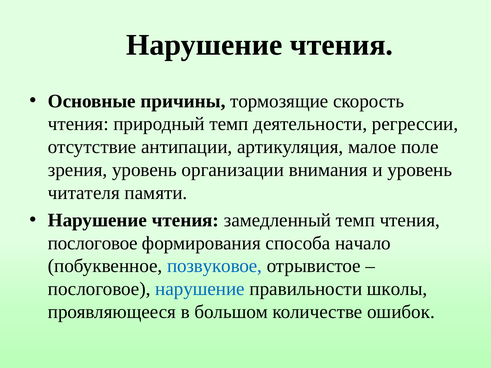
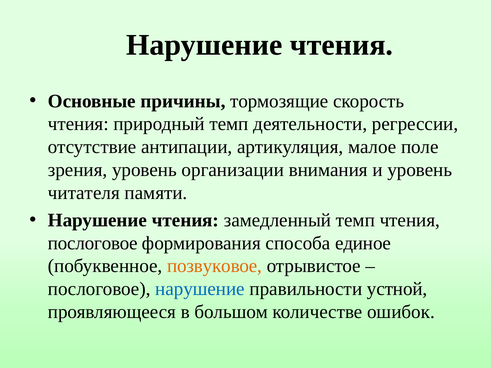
начало: начало -> единое (363, 243)
позвуковое colour: blue -> orange (215, 266)
школы: школы -> устной (397, 289)
